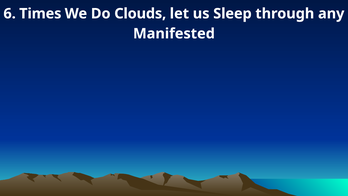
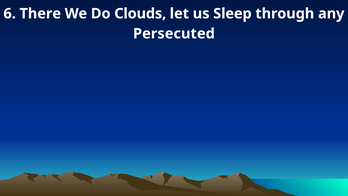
Times: Times -> There (40, 14)
Manifested: Manifested -> Persecuted (174, 34)
